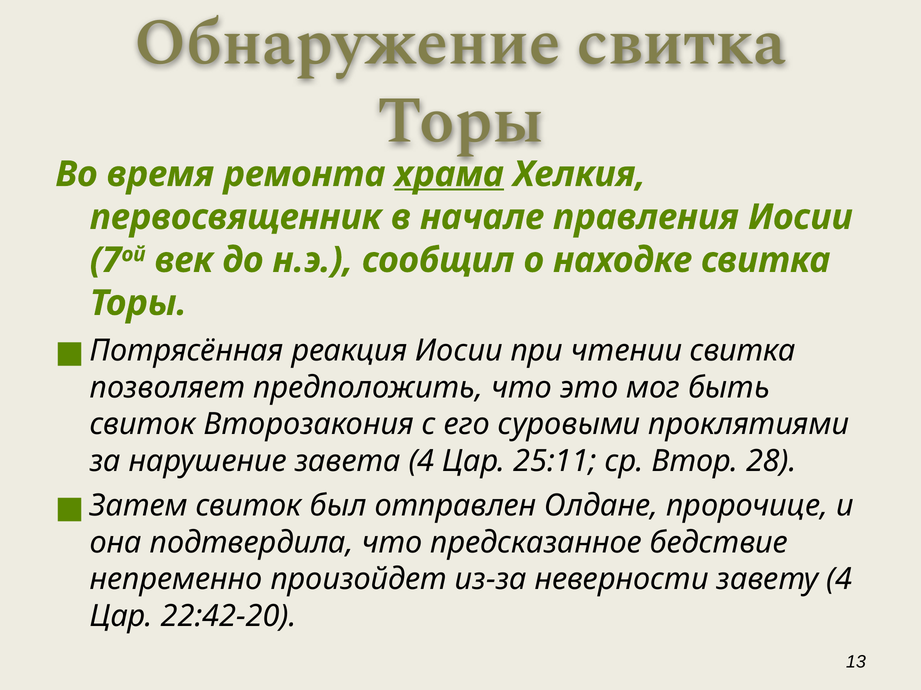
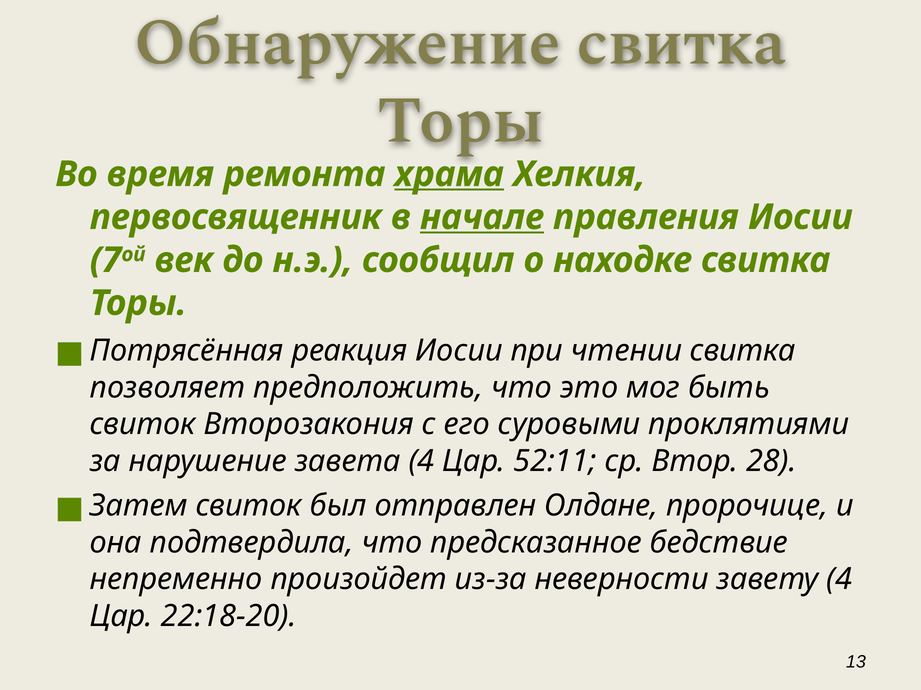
начале underline: none -> present (482, 217)
25:11: 25:11 -> 52:11 (555, 461)
22:42-20: 22:42-20 -> 22:18-20 (229, 617)
